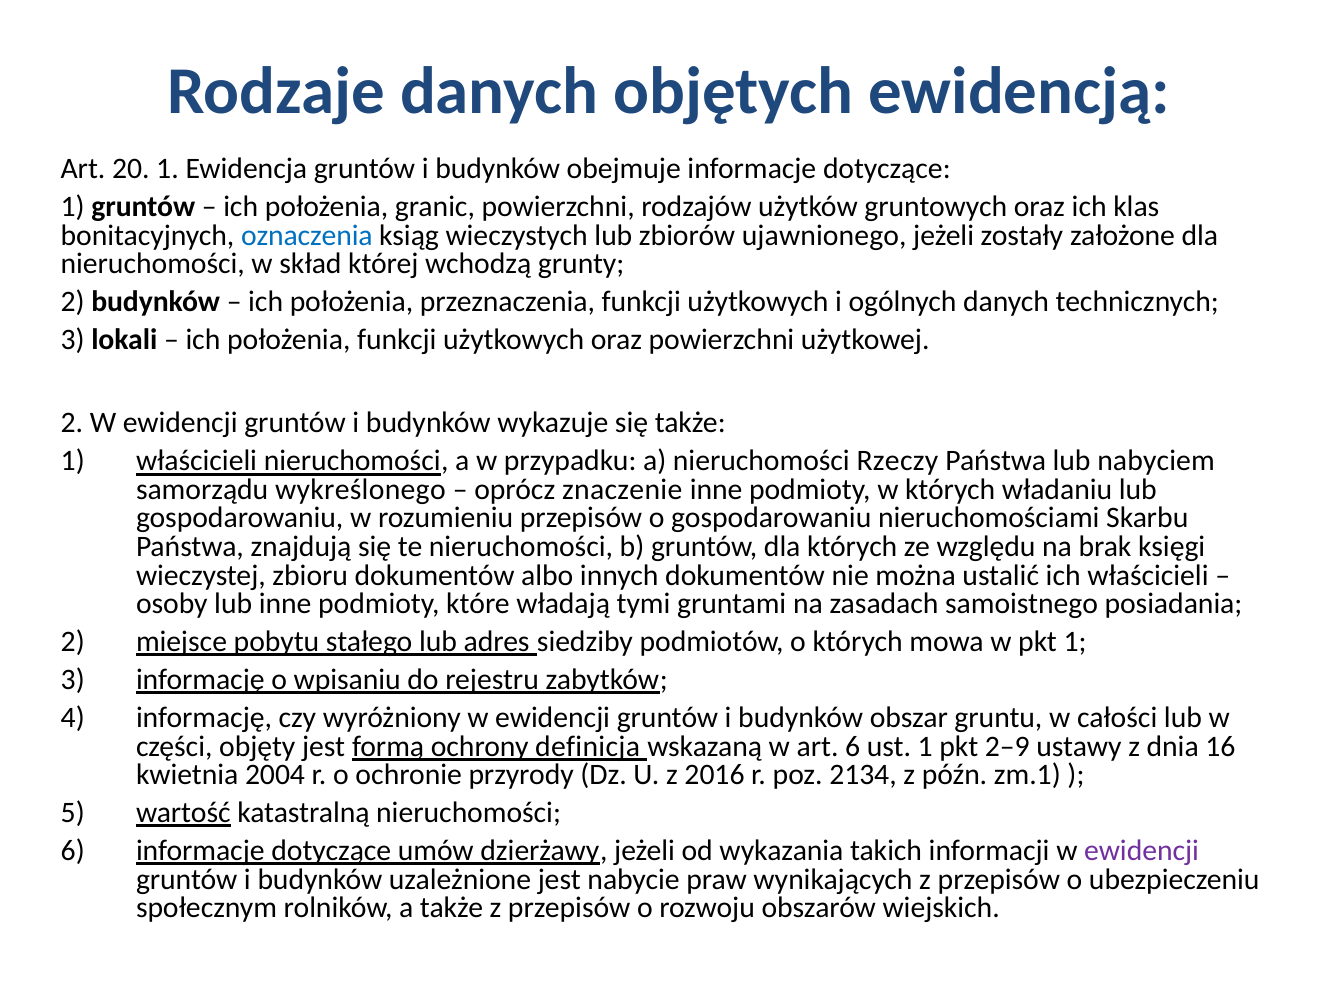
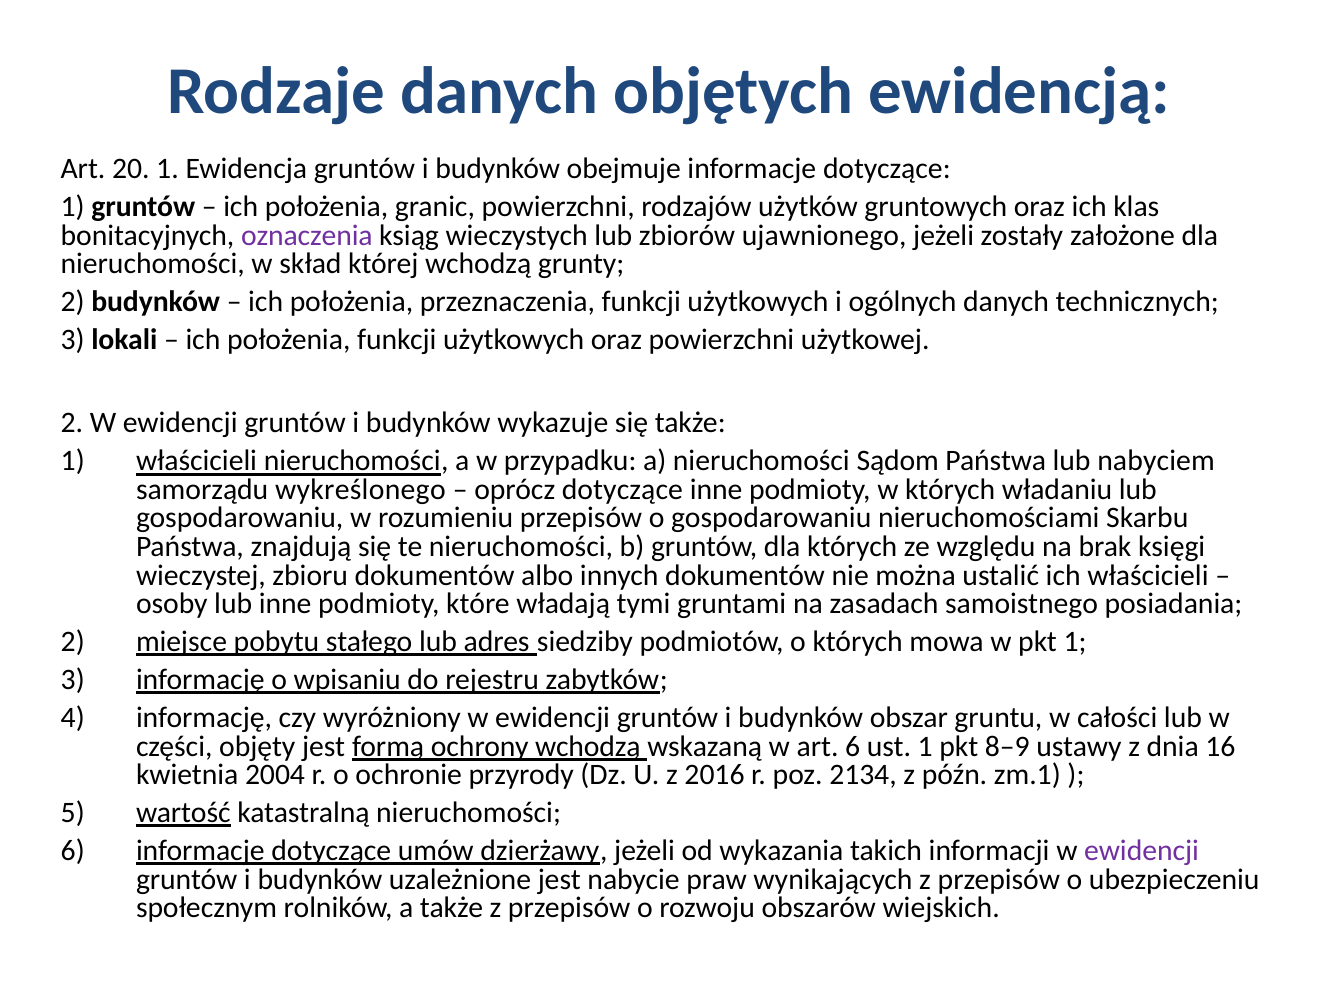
oznaczenia colour: blue -> purple (307, 236)
Rzeczy: Rzeczy -> Sądom (898, 461)
oprócz znaczenie: znaczenie -> dotyczące (622, 490)
ochrony definicja: definicja -> wchodzą (588, 747)
2–9: 2–9 -> 8–9 (1007, 747)
